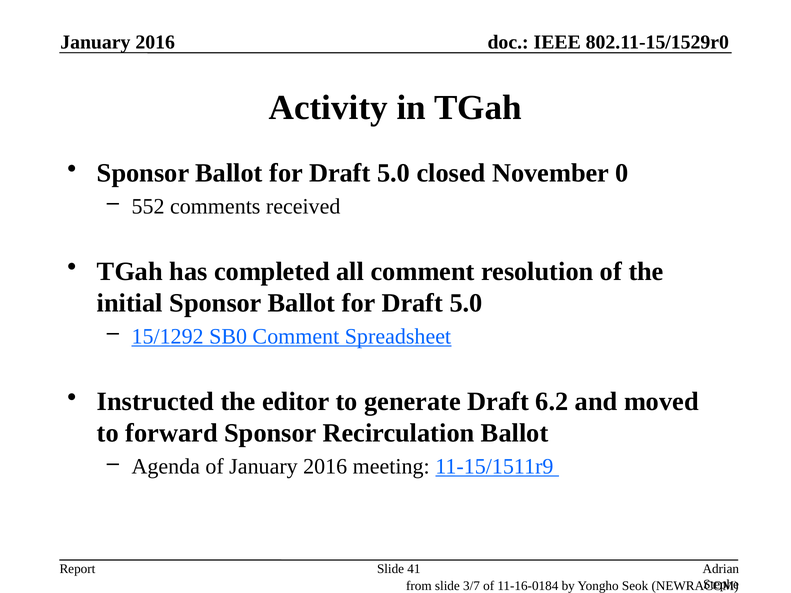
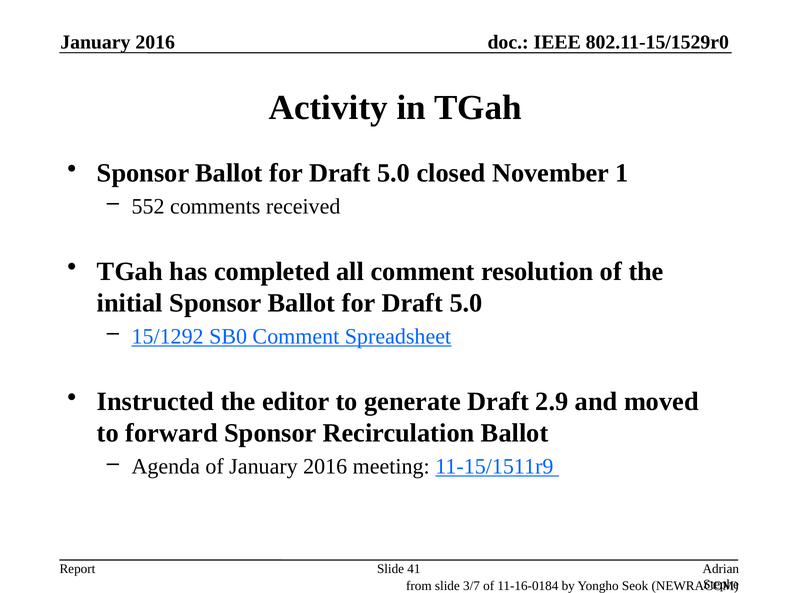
0: 0 -> 1 (622, 173)
6.2: 6.2 -> 2.9 (552, 402)
